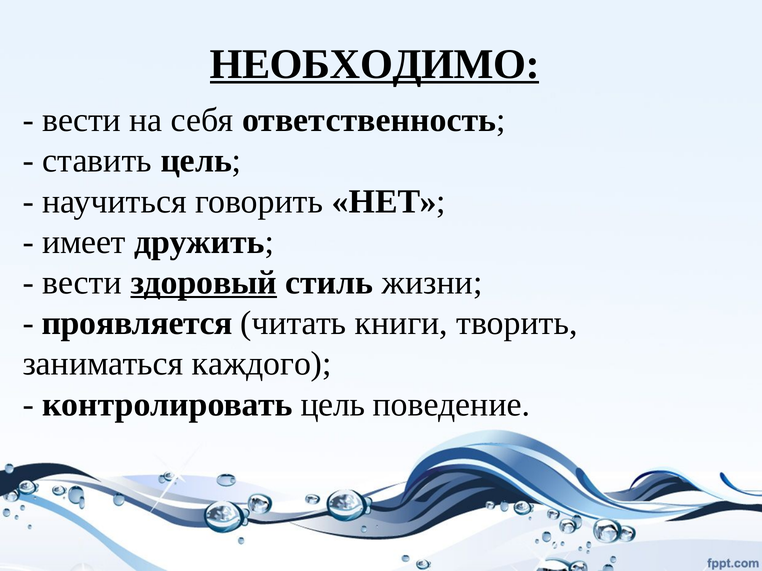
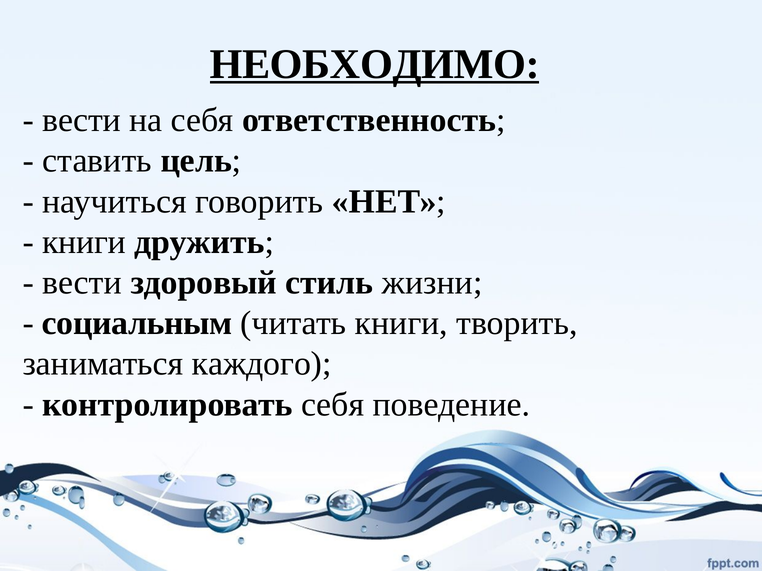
имеет: имеет -> книги (84, 242)
здоровый underline: present -> none (204, 283)
проявляется: проявляется -> социальным (137, 323)
контролировать цель: цель -> себя (333, 405)
